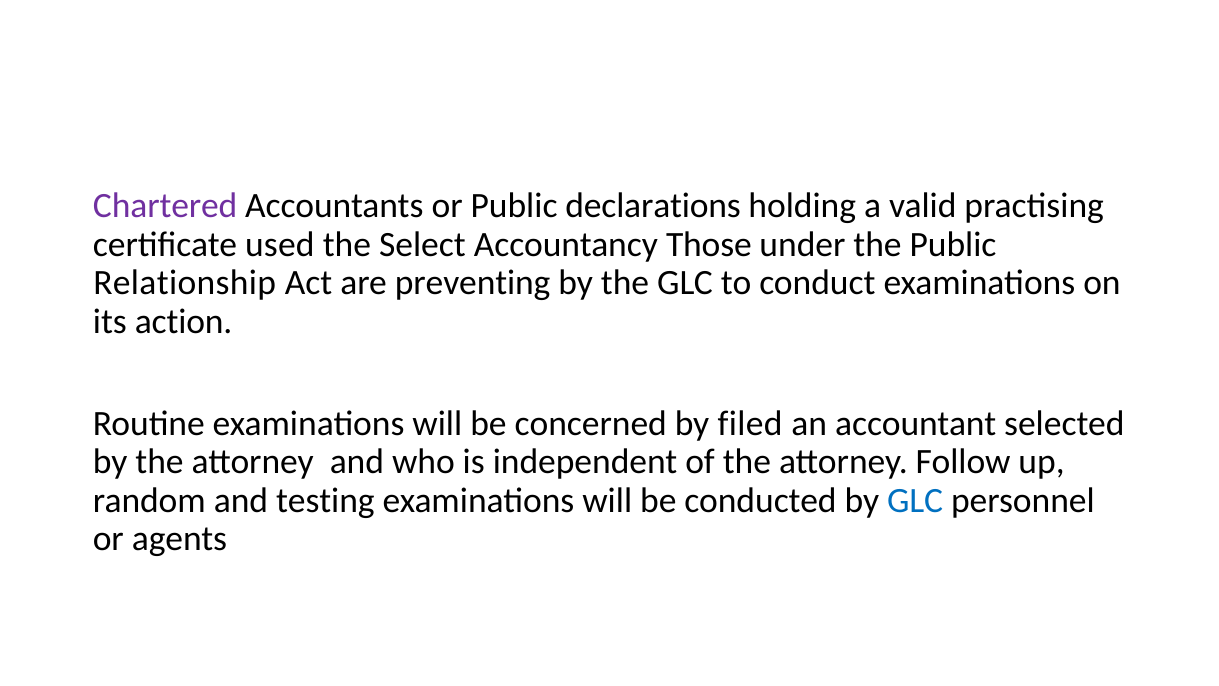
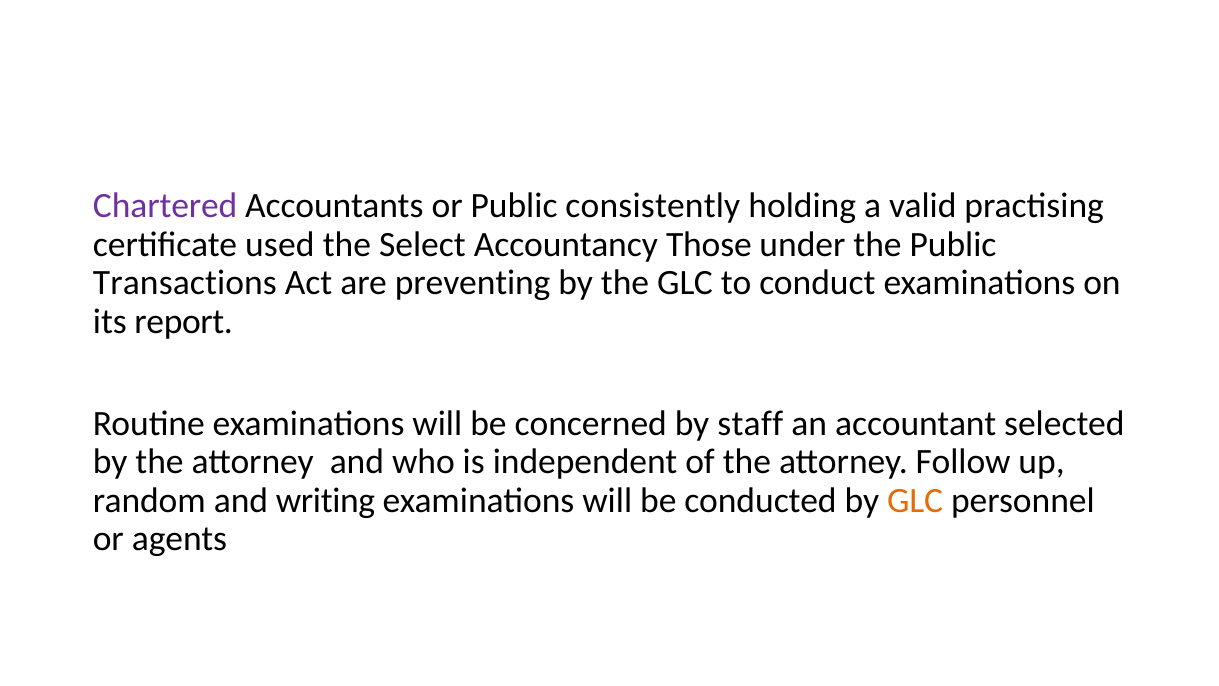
declarations: declarations -> consistently (653, 206)
Relationship: Relationship -> Transactions (185, 283)
action: action -> report (184, 321)
filed: filed -> staff (750, 424)
testing: testing -> writing (326, 500)
GLC colour: blue -> orange (915, 500)
